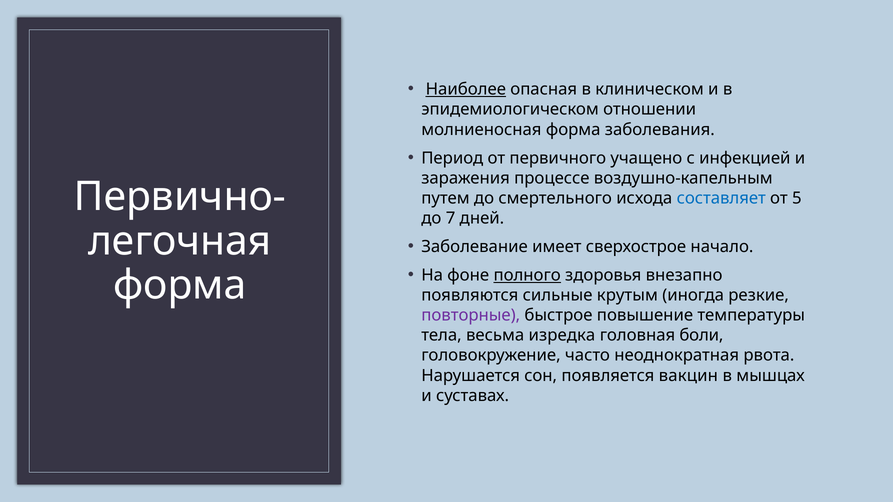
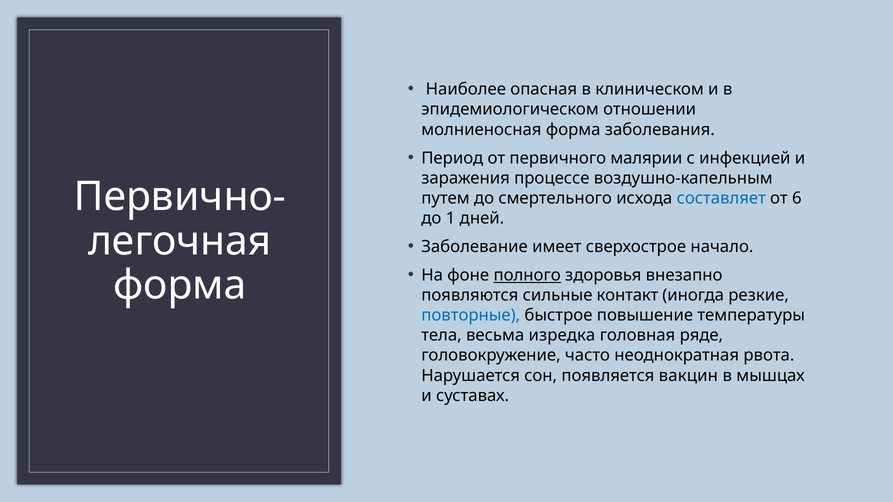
Наиболее underline: present -> none (466, 89)
учащено: учащено -> малярии (646, 158)
5: 5 -> 6 (797, 198)
7: 7 -> 1 (451, 218)
крутым: крутым -> контакт (627, 295)
повторные colour: purple -> blue (471, 316)
боли: боли -> ряде (701, 336)
